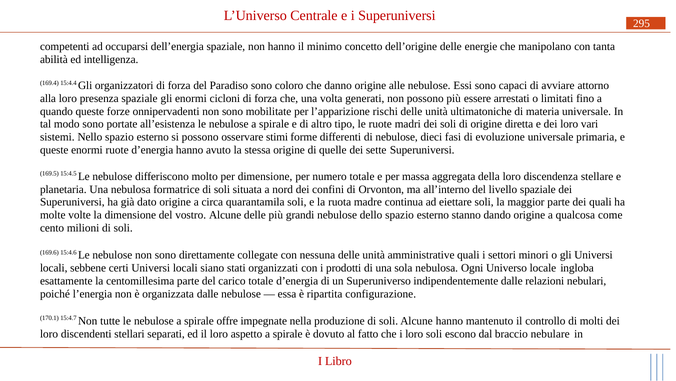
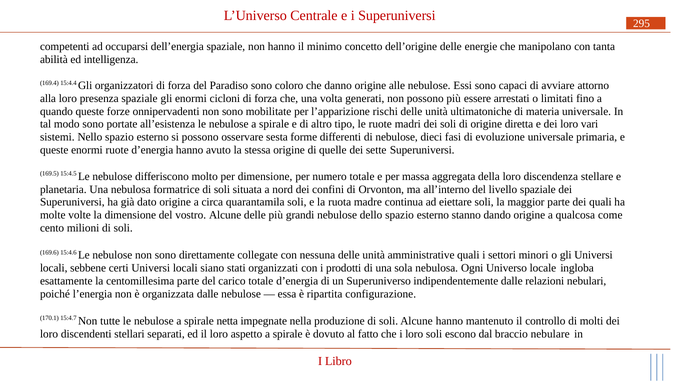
stimi: stimi -> sesta (277, 137)
offre: offre -> netta (227, 321)
